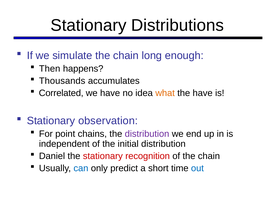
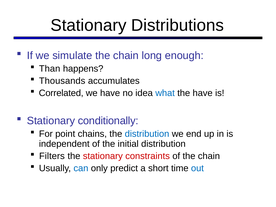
Then: Then -> Than (50, 69)
what colour: orange -> blue (165, 93)
observation: observation -> conditionally (108, 121)
distribution colour: purple -> blue (147, 134)
Daniel: Daniel -> Filters (52, 156)
recognition: recognition -> constraints (148, 156)
